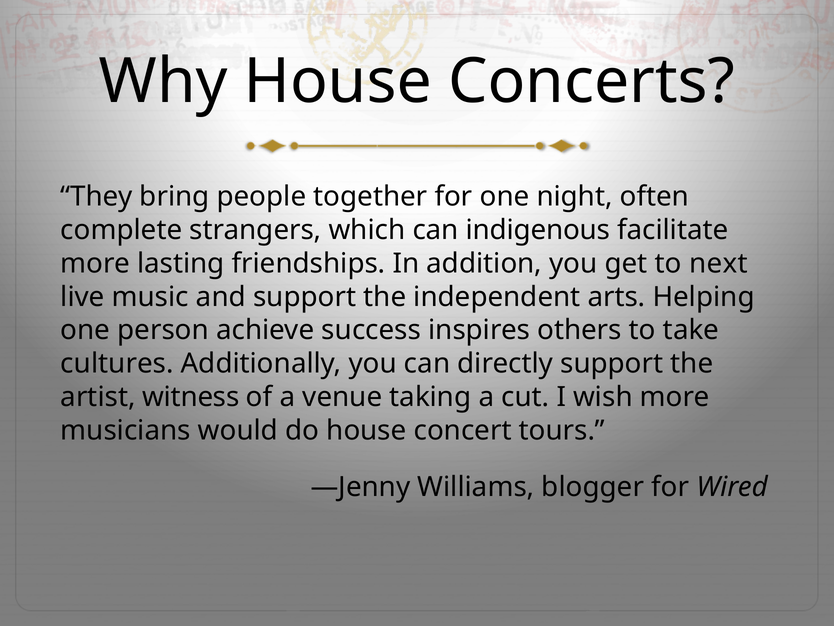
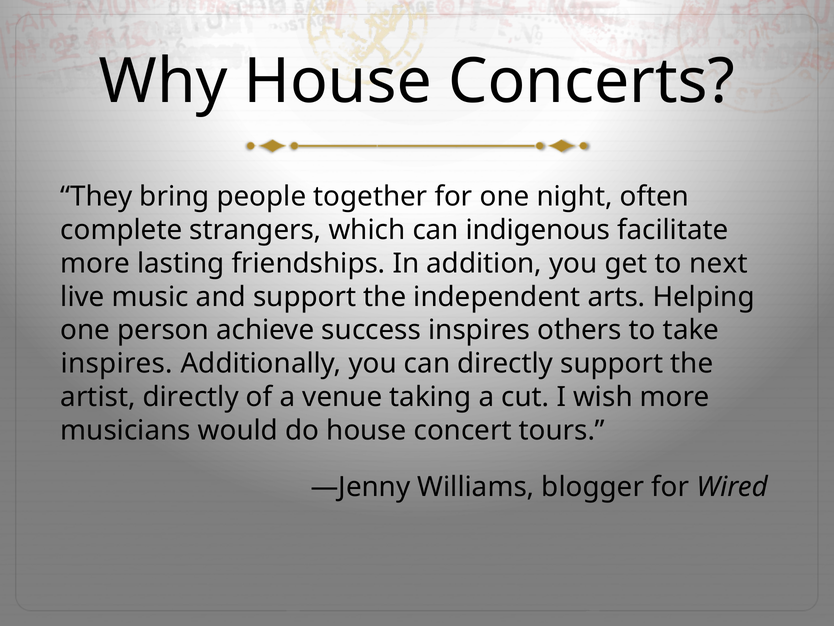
cultures: cultures -> inspires (117, 363)
artist witness: witness -> directly (191, 397)
